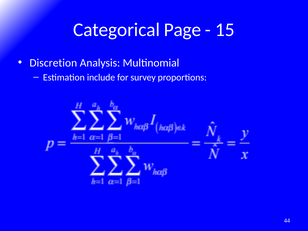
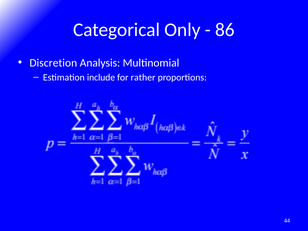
Page: Page -> Only (182, 30)
15: 15 -> 86 (225, 30)
survey: survey -> rather (143, 77)
